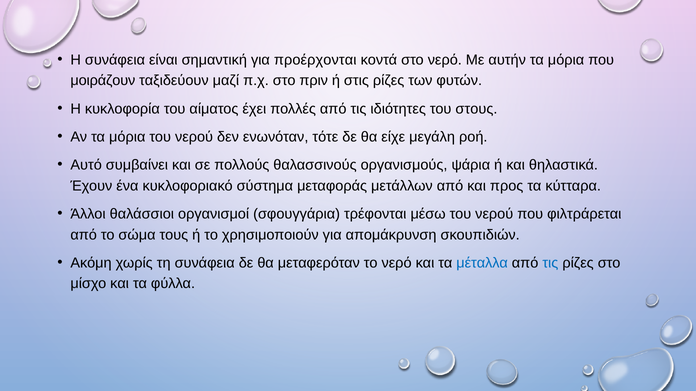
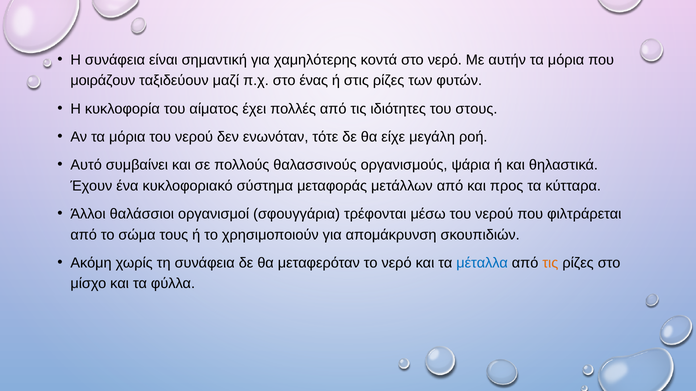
προέρχονται: προέρχονται -> χαμηλότερης (315, 60)
πριν: πριν -> ένας (314, 81)
τις colour: blue -> orange (550, 263)
